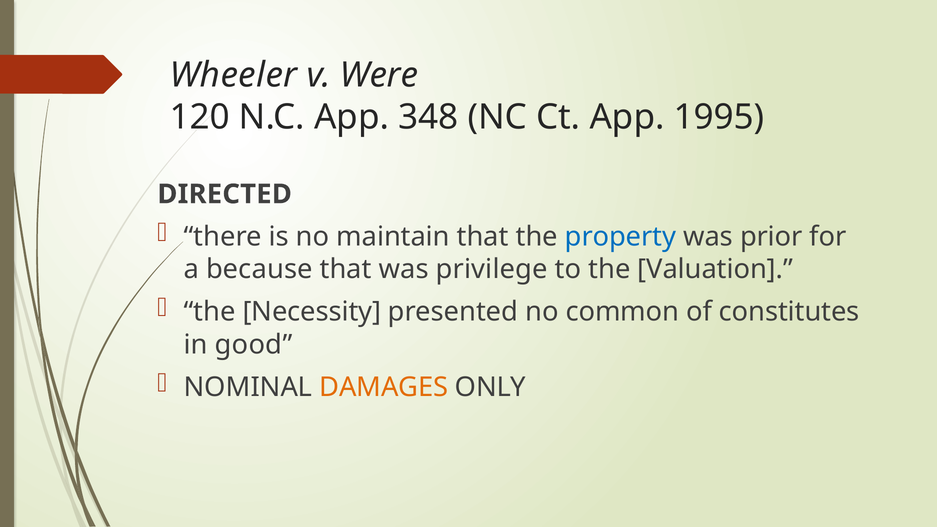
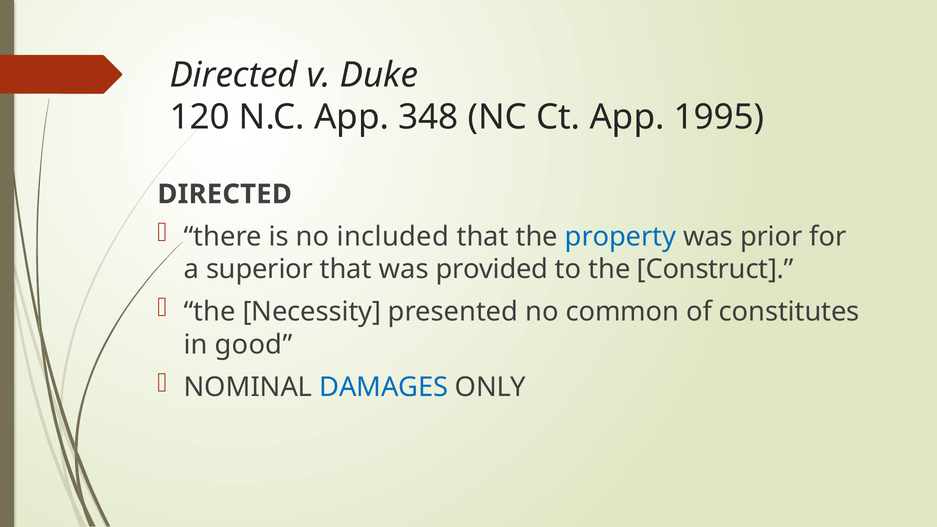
Wheeler: Wheeler -> Directed (234, 75)
Were: Were -> Duke (379, 75)
maintain: maintain -> included (393, 237)
because: because -> superior (260, 269)
privilege: privilege -> provided (492, 269)
Valuation: Valuation -> Construct (715, 269)
DAMAGES colour: orange -> blue (384, 387)
